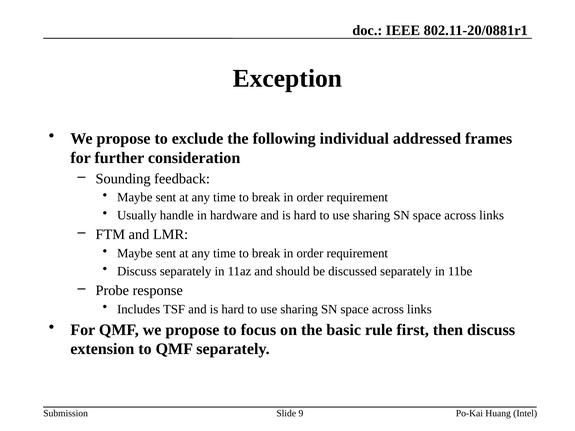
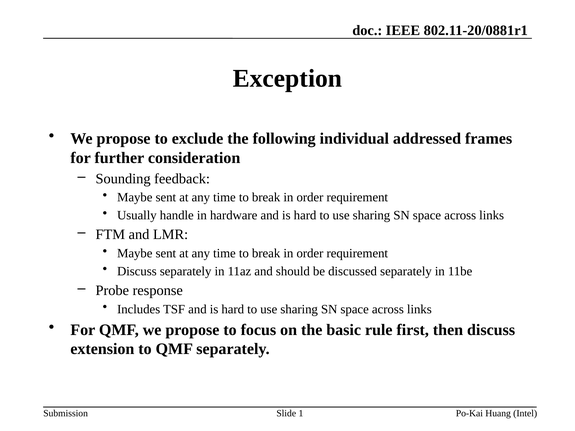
9: 9 -> 1 (301, 414)
